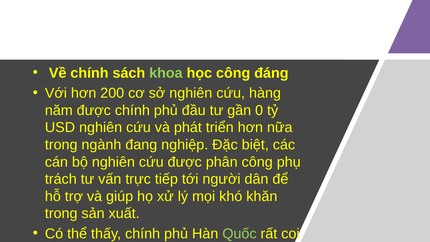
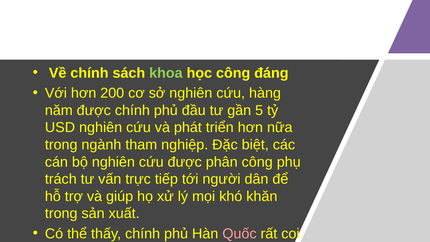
0: 0 -> 5 (259, 110)
đang: đang -> tham (141, 145)
Quốc colour: light green -> pink (239, 234)
